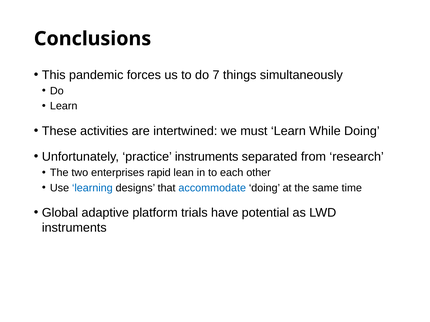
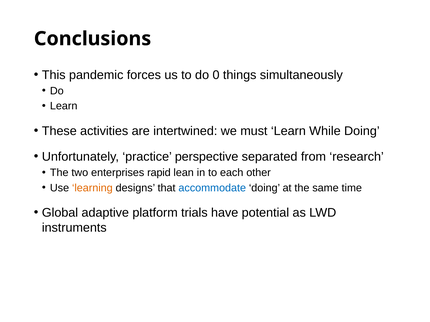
7: 7 -> 0 (216, 75)
practice instruments: instruments -> perspective (207, 157)
learning colour: blue -> orange (92, 188)
